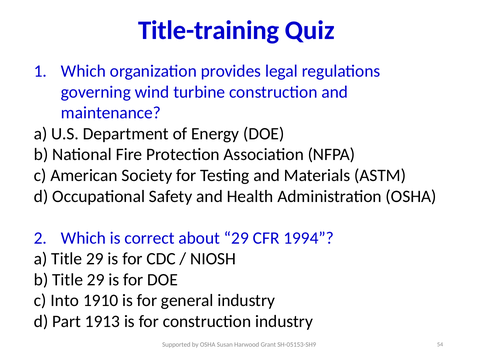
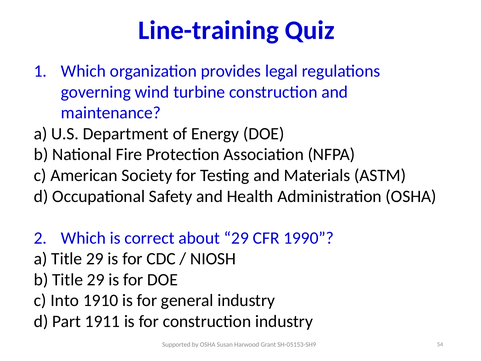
Title-training: Title-training -> Line-training (209, 30)
1994: 1994 -> 1990 (309, 238)
1913: 1913 -> 1911 (102, 321)
